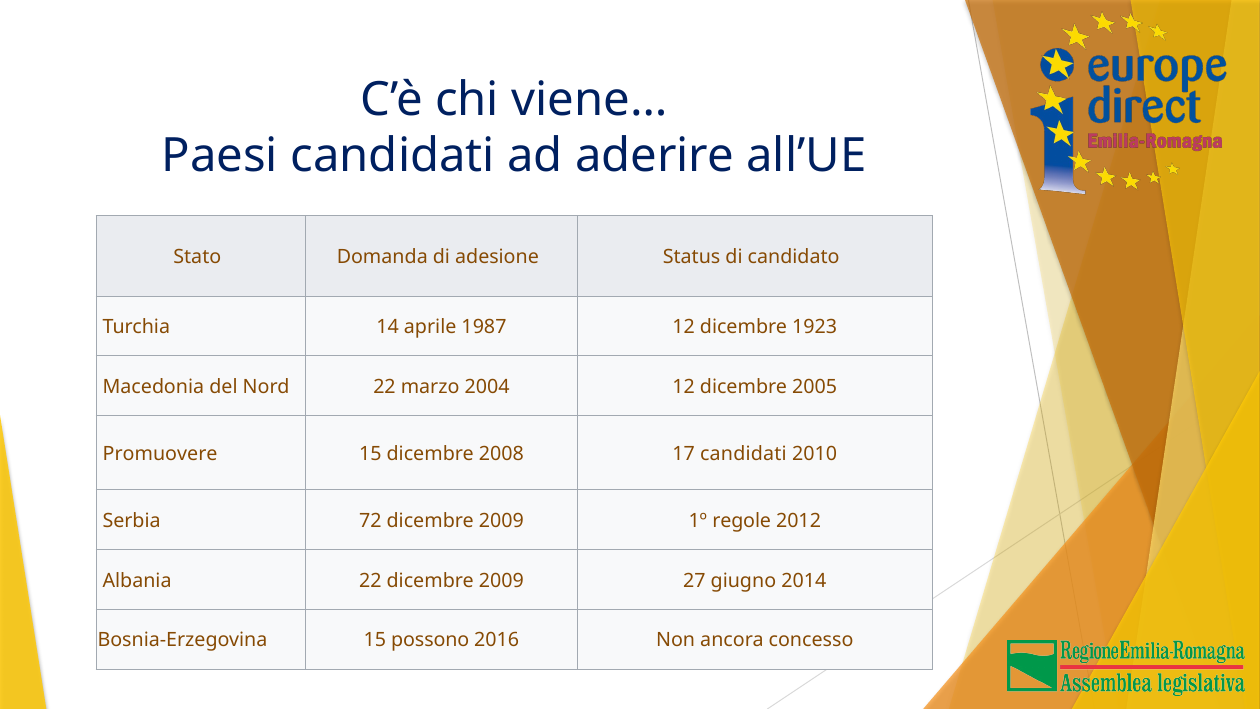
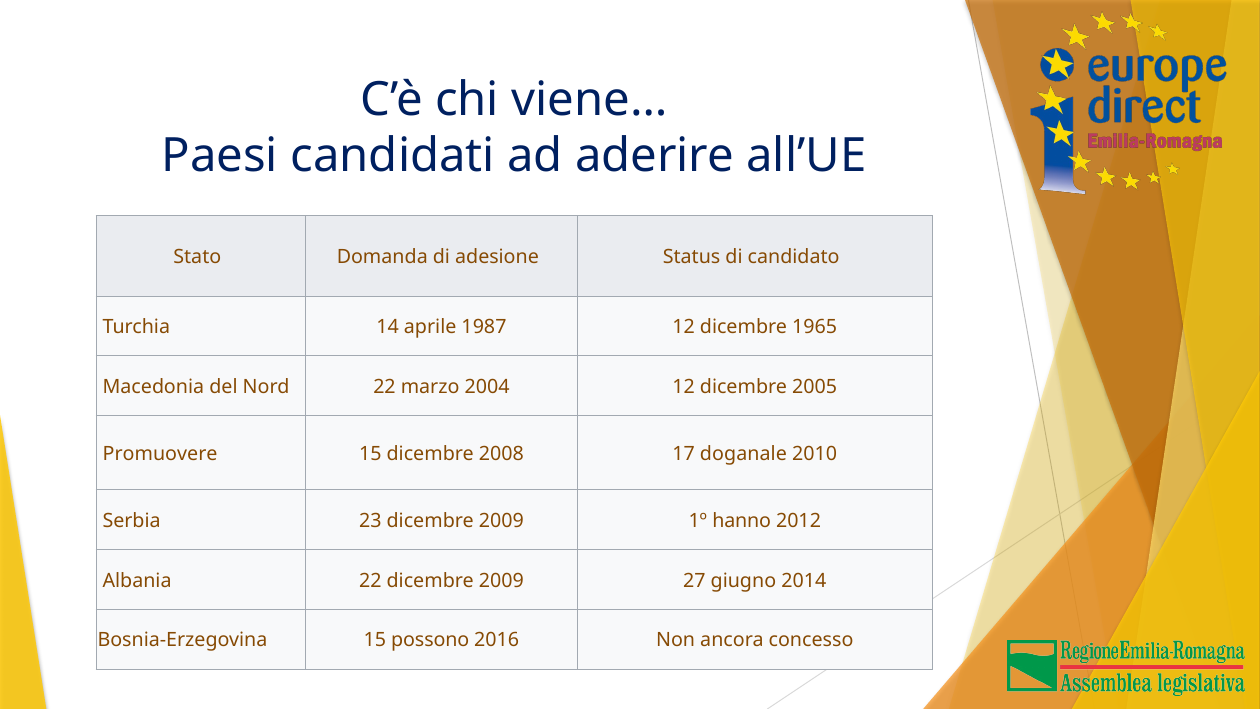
1923: 1923 -> 1965 (815, 327)
17 candidati: candidati -> doganale (743, 454)
72: 72 -> 23 (370, 520)
regole: regole -> hanno (742, 520)
